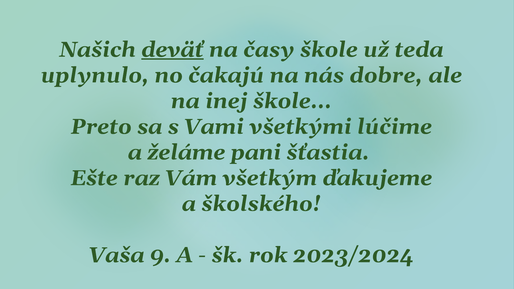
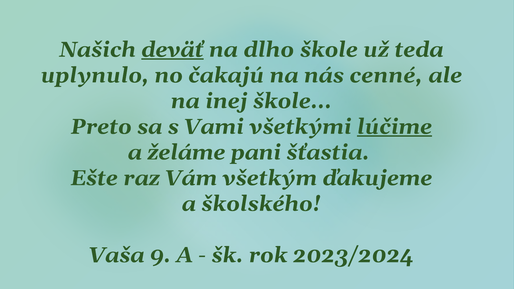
časy: časy -> dlho (269, 50)
dobre: dobre -> cenné (386, 75)
lúčime underline: none -> present (395, 127)
